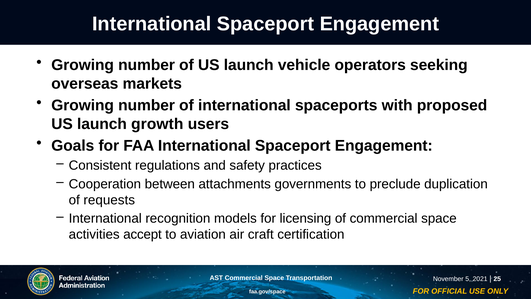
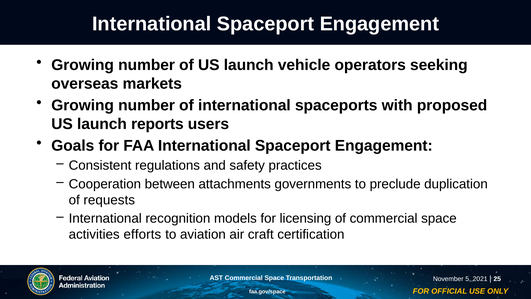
growth: growth -> reports (157, 124)
accept: accept -> efforts (142, 234)
